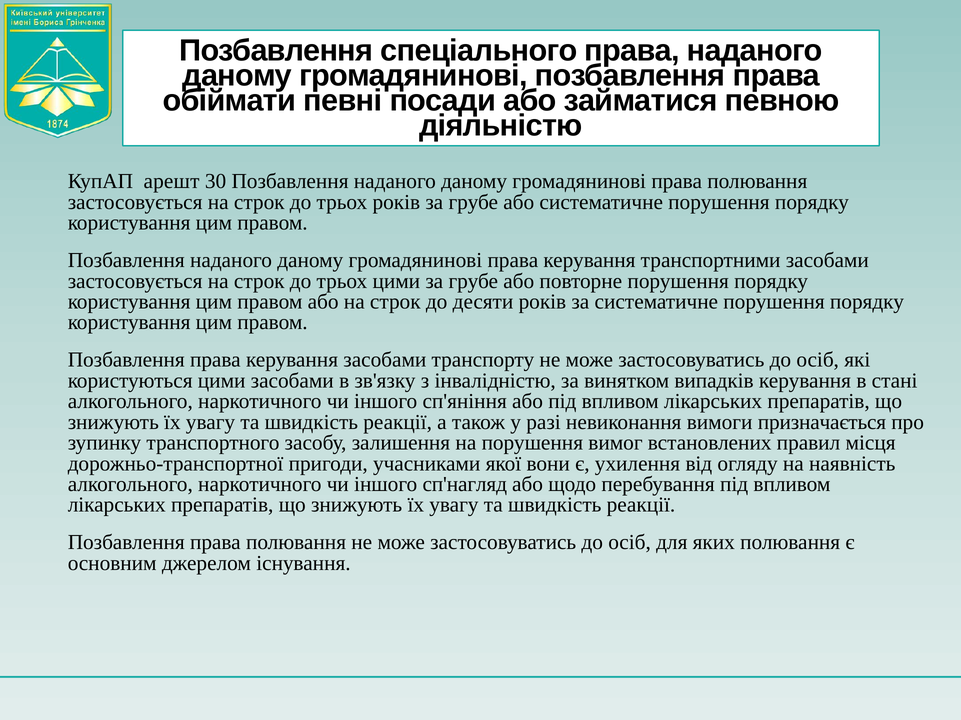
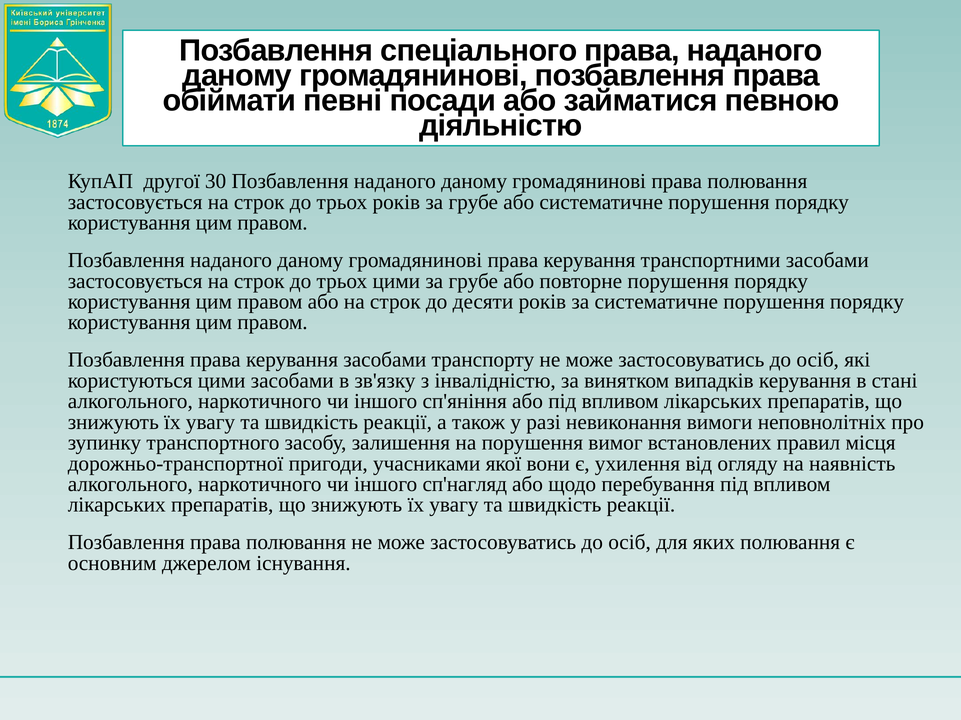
арешт: арешт -> другої (172, 182)
призначається: призначається -> неповнолітніх (822, 422)
